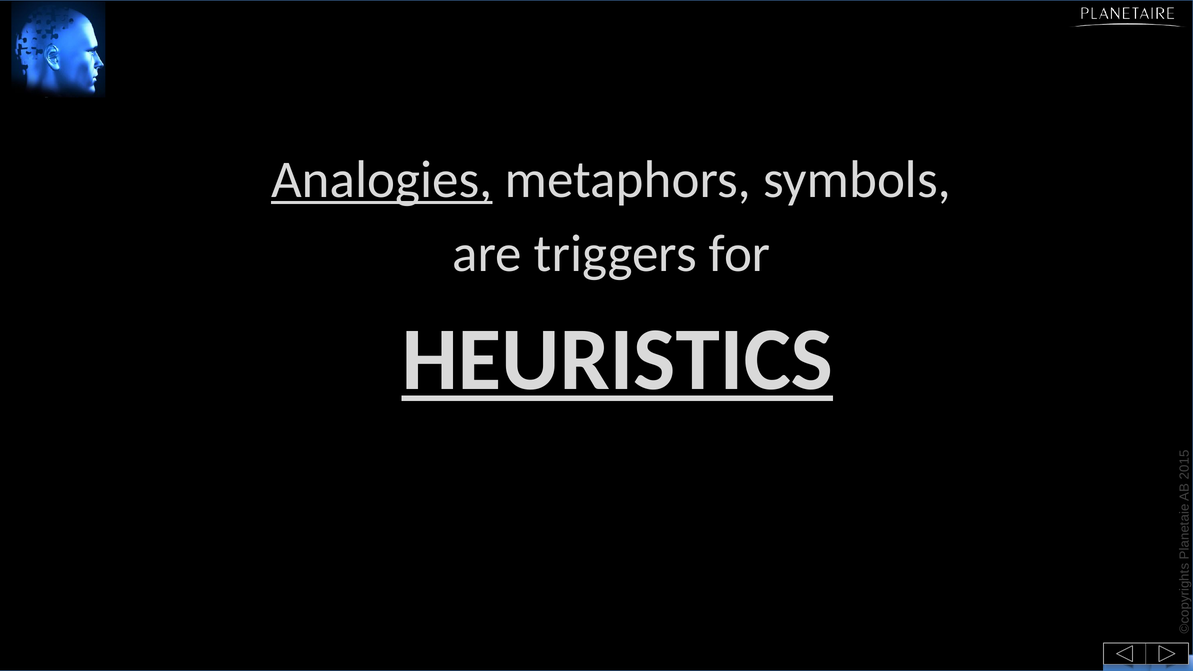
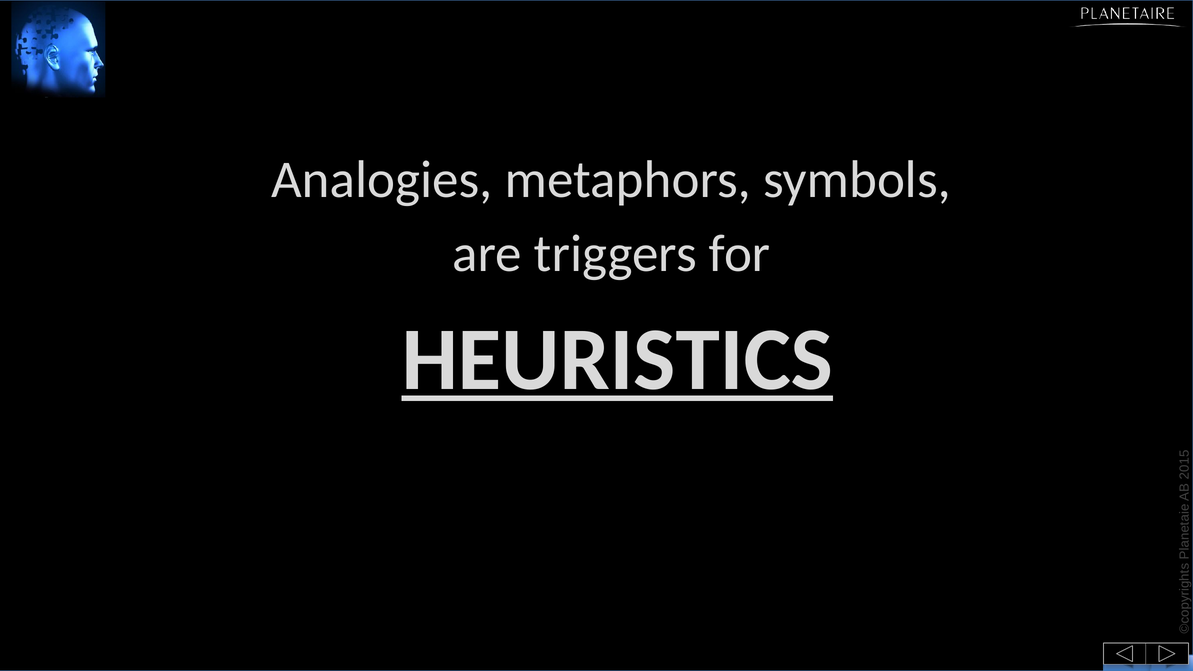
Analogies underline: present -> none (382, 180)
